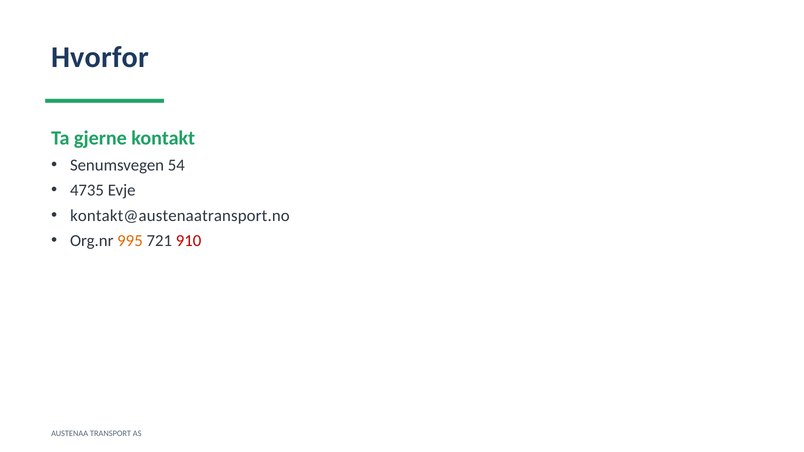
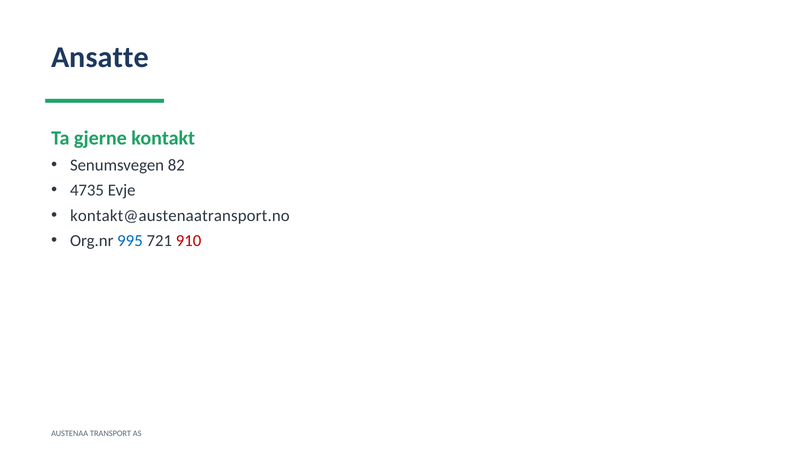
Hvorfor: Hvorfor -> Ansatte (100, 57)
54: 54 -> 82 (176, 165)
995 colour: orange -> blue (130, 241)
